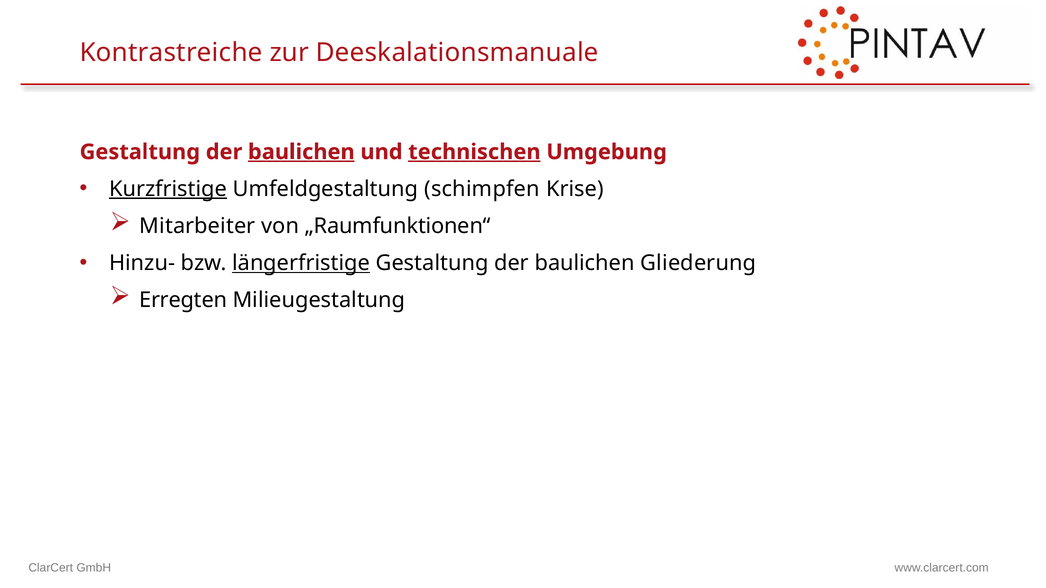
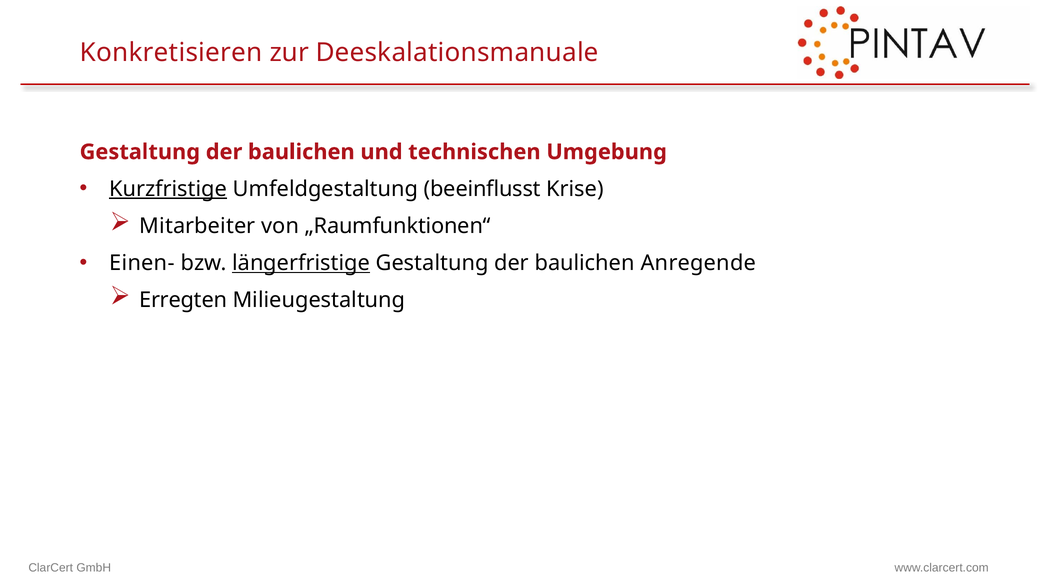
Kontrastreiche: Kontrastreiche -> Konkretisieren (171, 53)
baulichen underline: present -> none (301, 152)
technischen underline: present -> none (474, 152)
schimpfen: schimpfen -> beeinflusst (482, 189)
Hinzu-: Hinzu- -> Einen- (142, 263)
Gliederung: Gliederung -> Anregende (698, 263)
